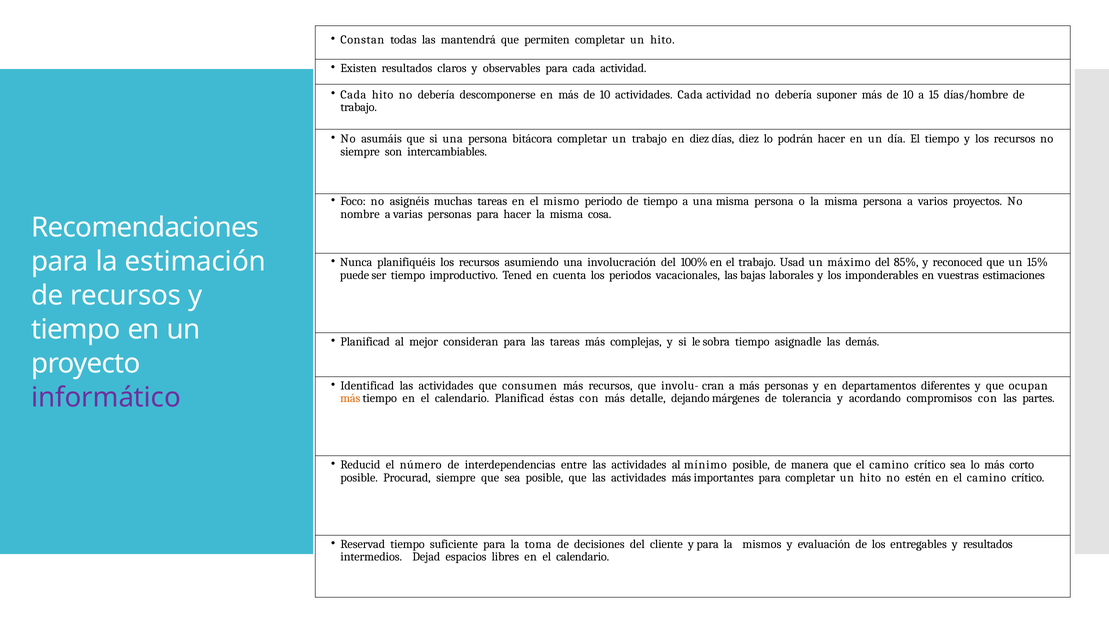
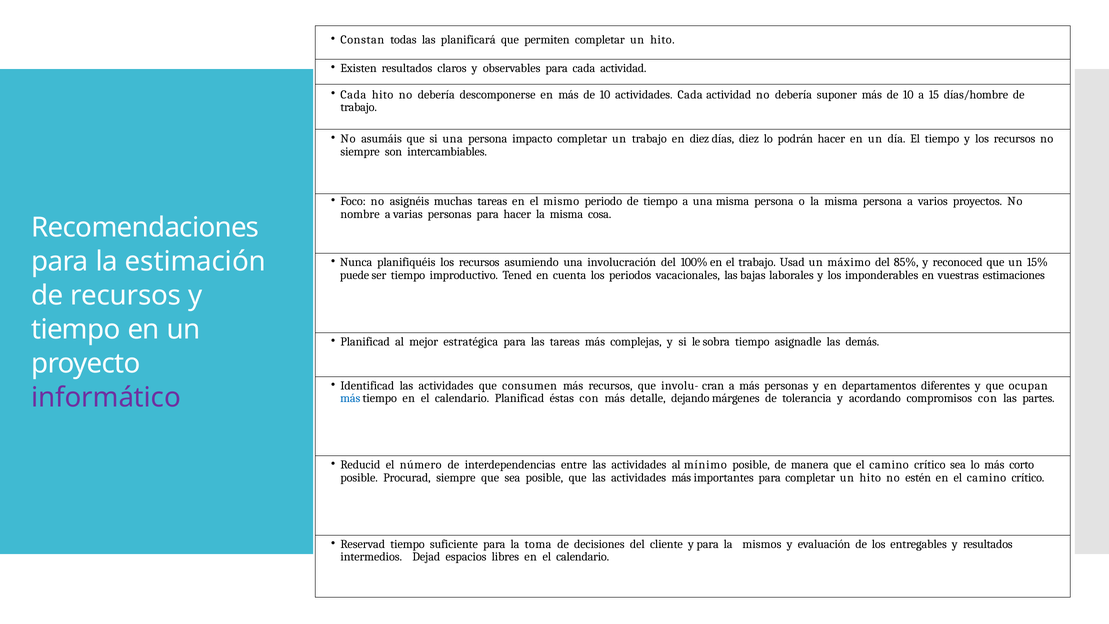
mantendrá: mantendrá -> planificará (468, 40)
bitácora: bitácora -> impacto (532, 139)
consideran: consideran -> estratégica (471, 342)
más colour: orange -> blue (350, 398)
